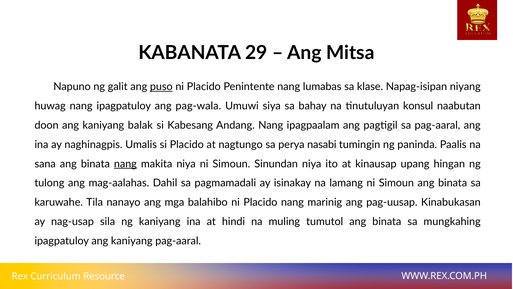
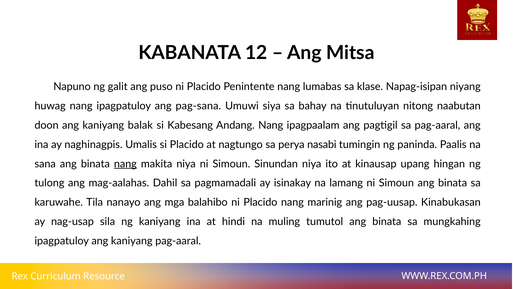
29: 29 -> 12 (256, 53)
puso underline: present -> none (161, 87)
pag-wala: pag-wala -> pag-sana (198, 106)
konsul: konsul -> nitong (418, 106)
